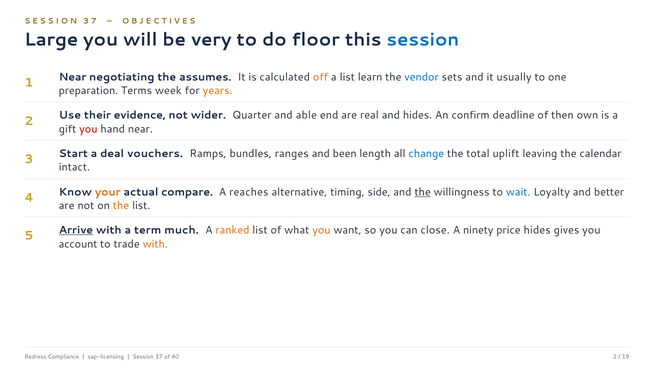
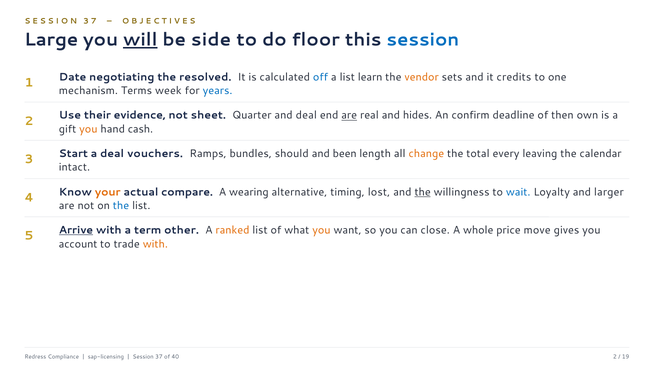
will underline: none -> present (140, 40)
very: very -> side (211, 40)
1 Near: Near -> Date (73, 77)
assumes: assumes -> resolved (205, 77)
off colour: orange -> blue (321, 77)
vendor colour: blue -> orange (422, 77)
usually: usually -> credits (514, 77)
preparation: preparation -> mechanism (88, 91)
years colour: orange -> blue (218, 91)
wider: wider -> sheet (208, 115)
and able: able -> deal (306, 115)
are underline: none -> present (349, 115)
you colour: red -> orange (88, 129)
hand near: near -> cash (140, 129)
ranges: ranges -> should (292, 154)
change colour: blue -> orange (426, 154)
uplift: uplift -> every (506, 154)
reaches: reaches -> wearing (249, 192)
side: side -> lost (379, 192)
better: better -> larger (609, 192)
the colour: orange -> blue (121, 206)
much: much -> other (182, 230)
ninety: ninety -> whole (478, 230)
price hides: hides -> move (537, 230)
